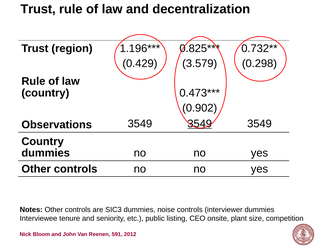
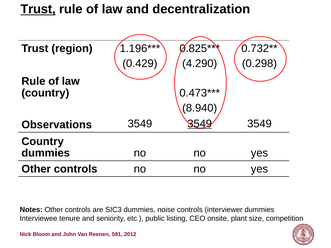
Trust underline: none -> present (38, 9)
3.579: 3.579 -> 4.290 (200, 64)
0.902: 0.902 -> 8.940 (200, 108)
